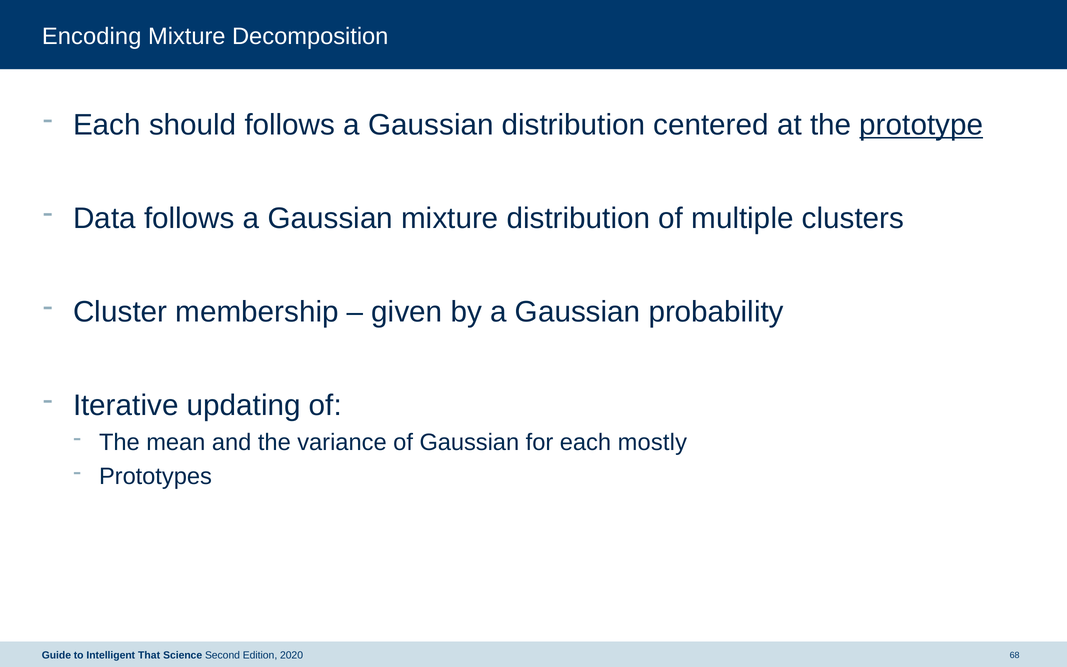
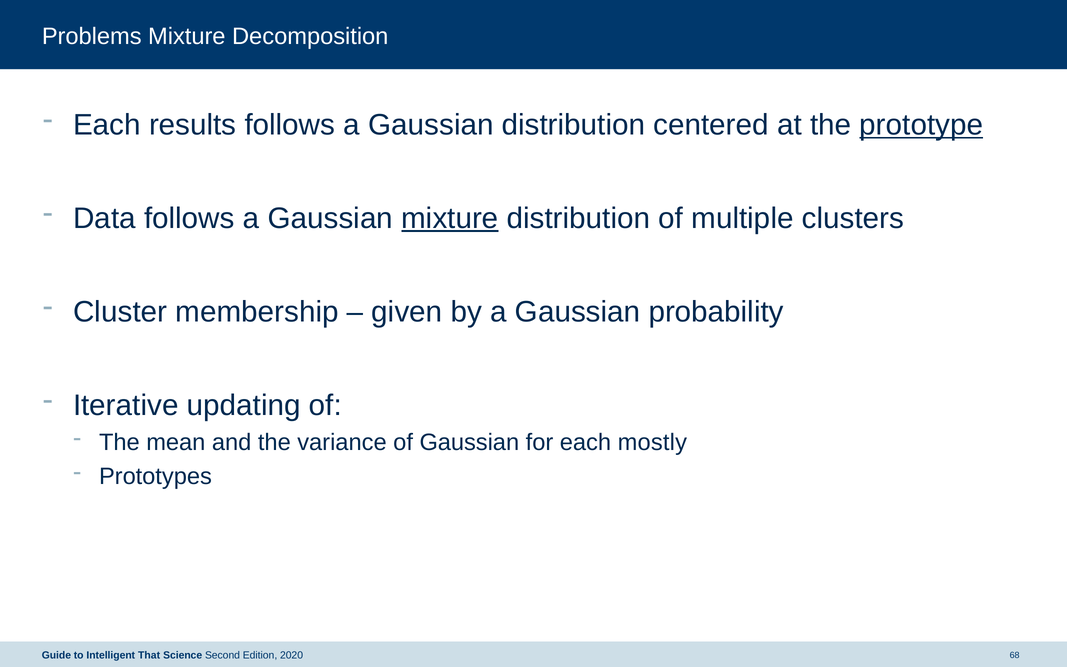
Encoding: Encoding -> Problems (92, 36)
should: should -> results (193, 125)
mixture underline: none -> present (450, 218)
